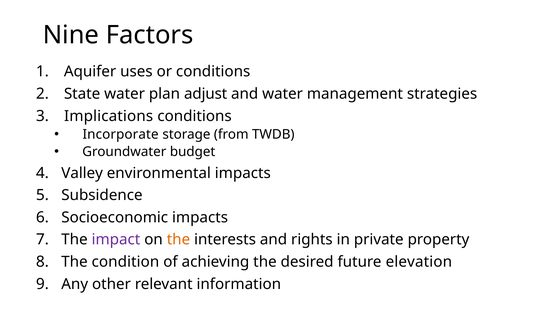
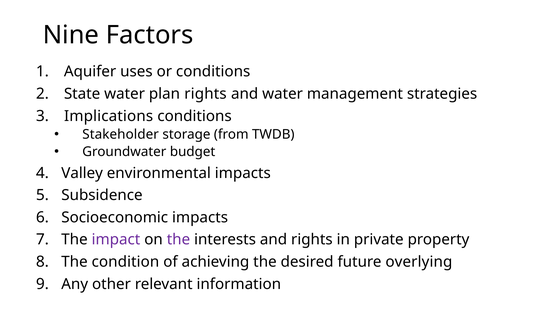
plan adjust: adjust -> rights (205, 94)
Incorporate: Incorporate -> Stakeholder (121, 134)
the colour: orange -> purple (178, 240)
elevation: elevation -> overlying (419, 262)
